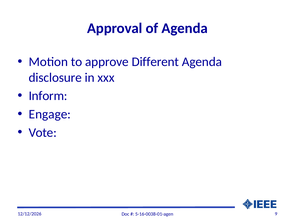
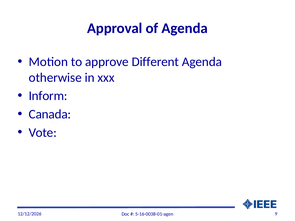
disclosure: disclosure -> otherwise (55, 78)
Engage: Engage -> Canada (50, 114)
